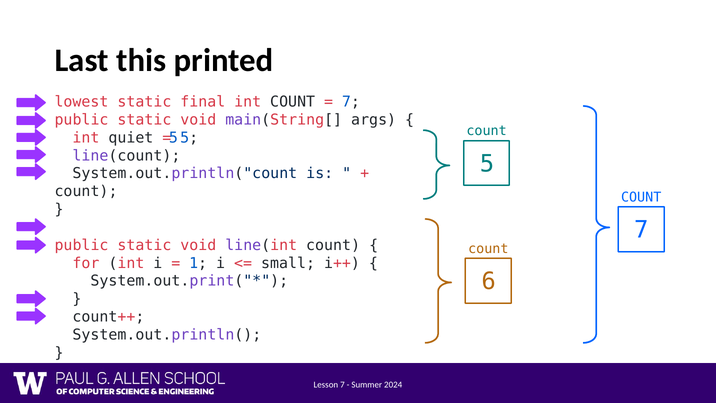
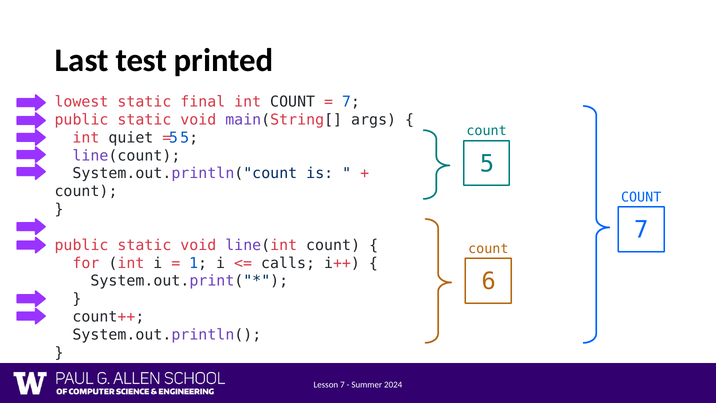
this: this -> test (141, 60)
small: small -> calls (288, 263)
